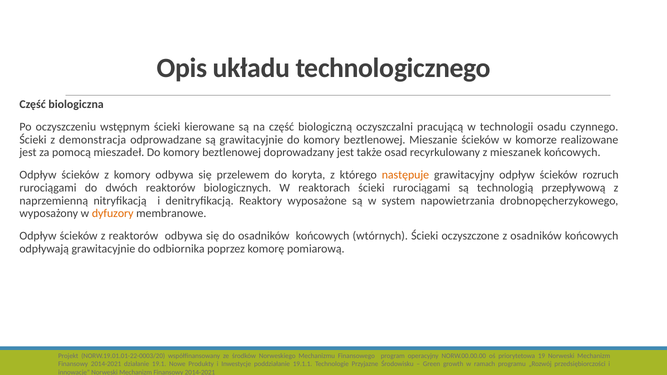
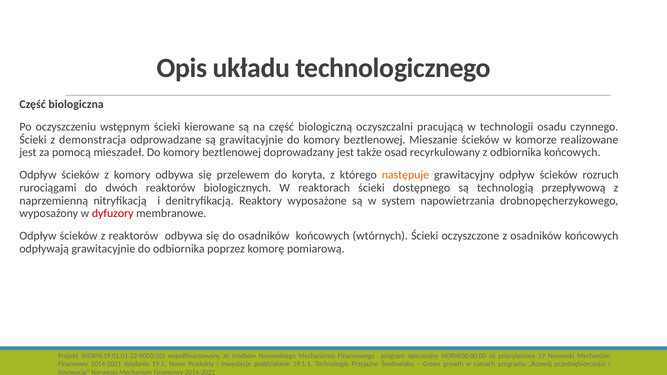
z mieszanek: mieszanek -> odbiornika (516, 153)
ścieki rurociągami: rurociągami -> dostępnego (422, 188)
dyfuzory colour: orange -> red (113, 214)
